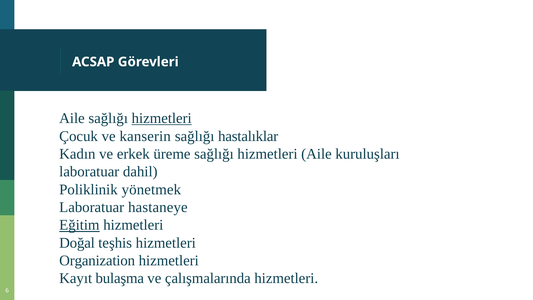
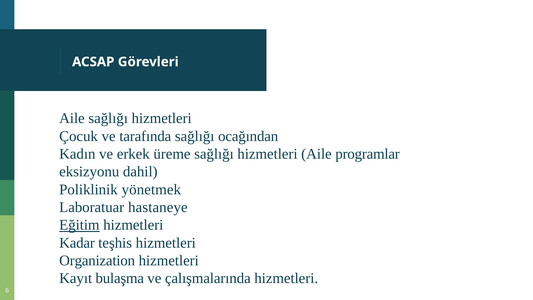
hizmetleri underline: present -> none (162, 118)
kanserin: kanserin -> tarafında (145, 136)
hastalıklar: hastalıklar -> ocağından (248, 136)
kuruluşları: kuruluşları -> programlar (368, 154)
laboratuar: laboratuar -> eksizyonu (89, 172)
Doğal: Doğal -> Kadar (77, 243)
